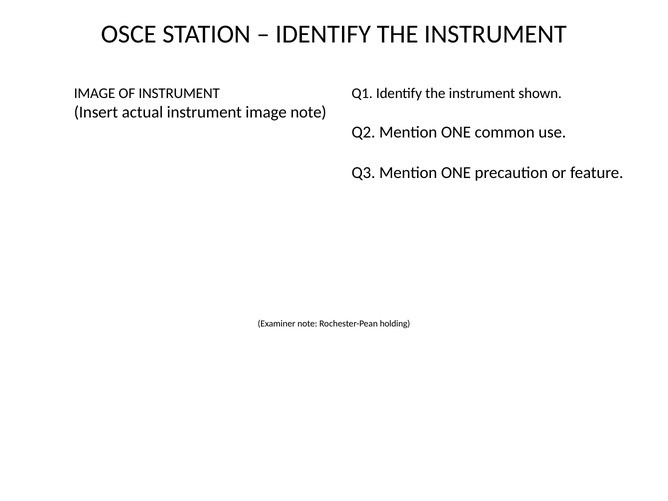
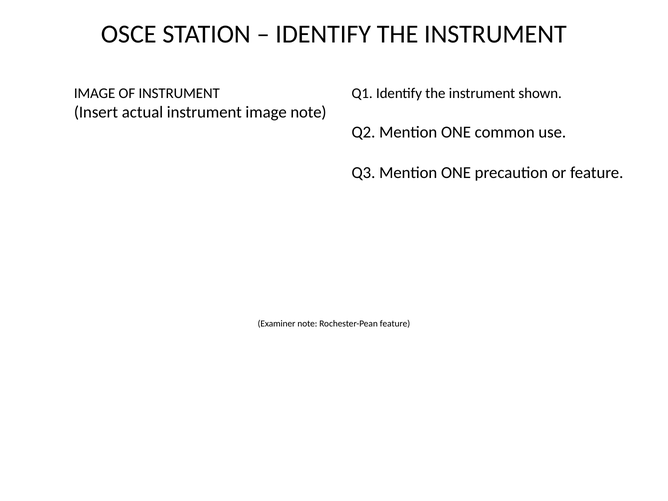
Rochester-Pean holding: holding -> feature (395, 323)
